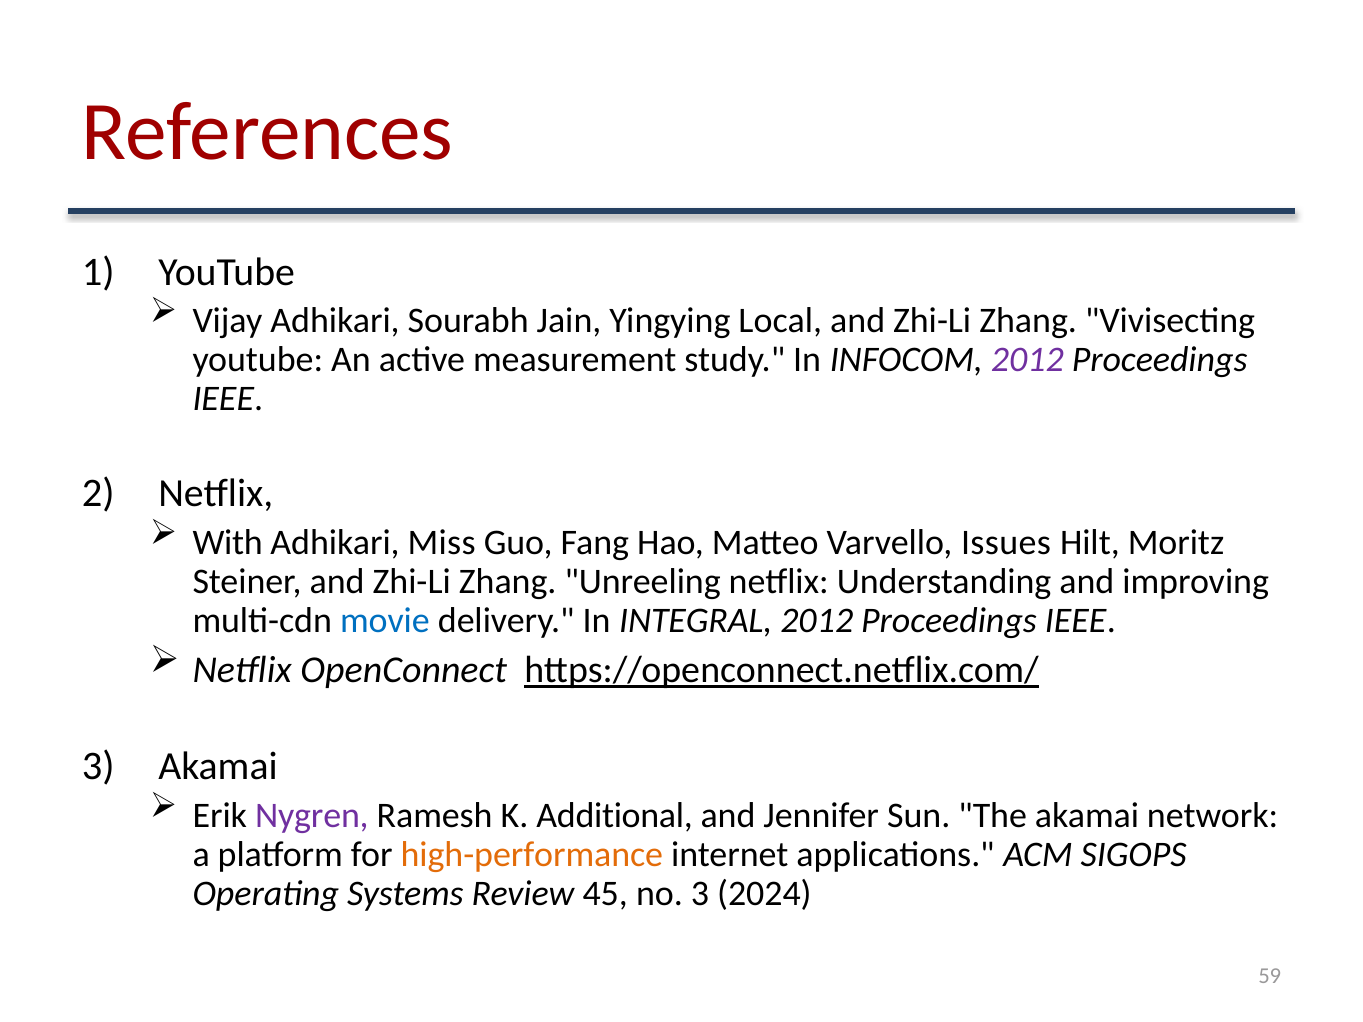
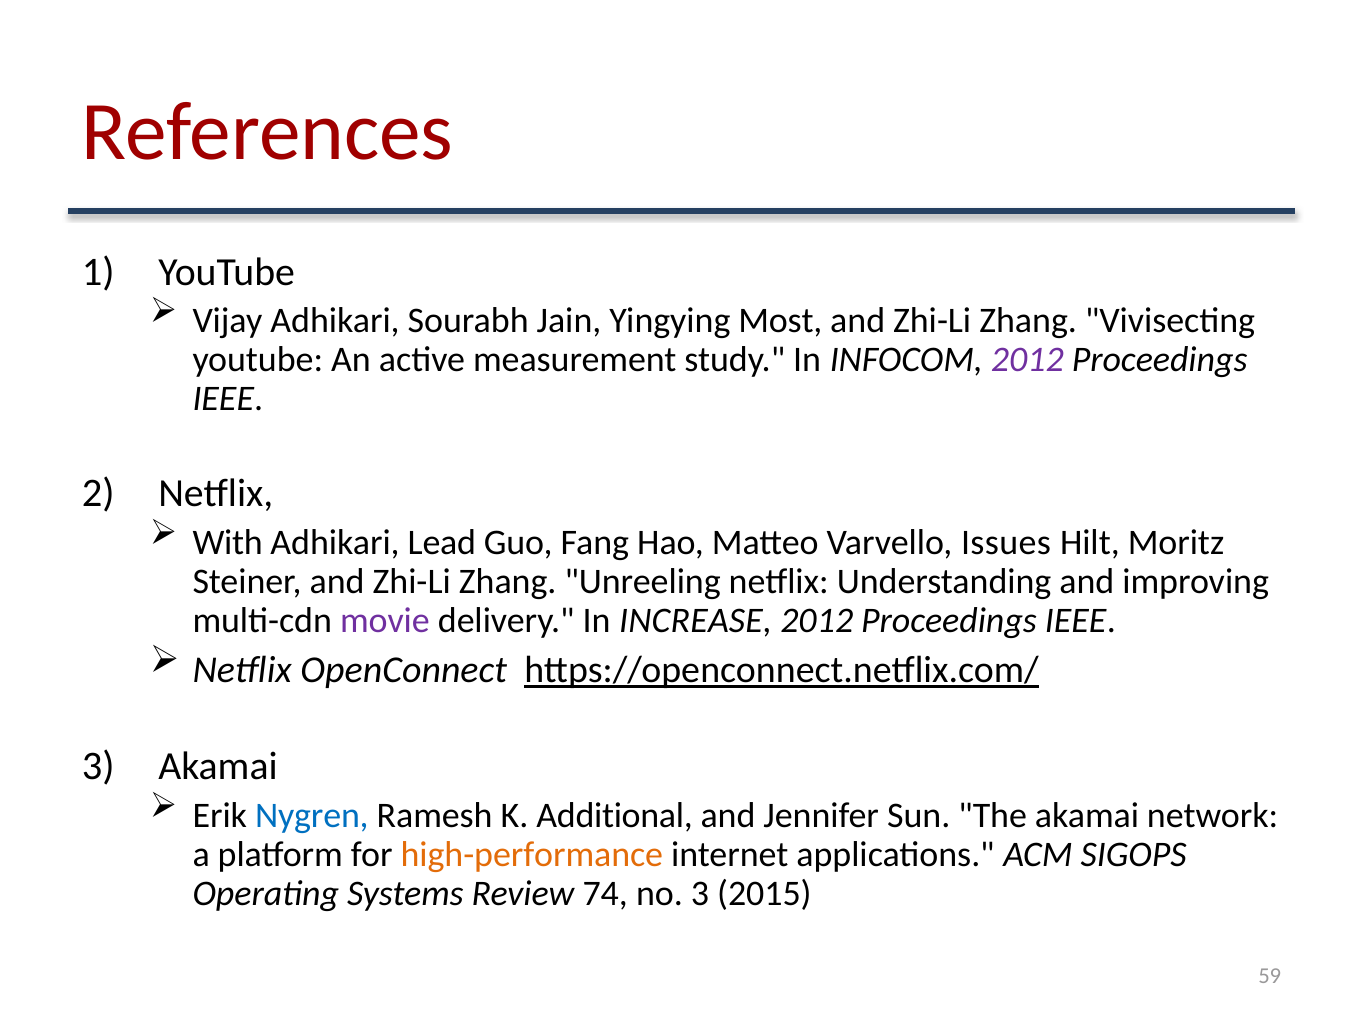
Local: Local -> Most (780, 321)
Miss: Miss -> Lead (442, 543)
movie colour: blue -> purple (385, 620)
INTEGRAL: INTEGRAL -> INCREASE (696, 620)
Nygren colour: purple -> blue (312, 816)
45: 45 -> 74 (605, 893)
2024: 2024 -> 2015 (764, 893)
